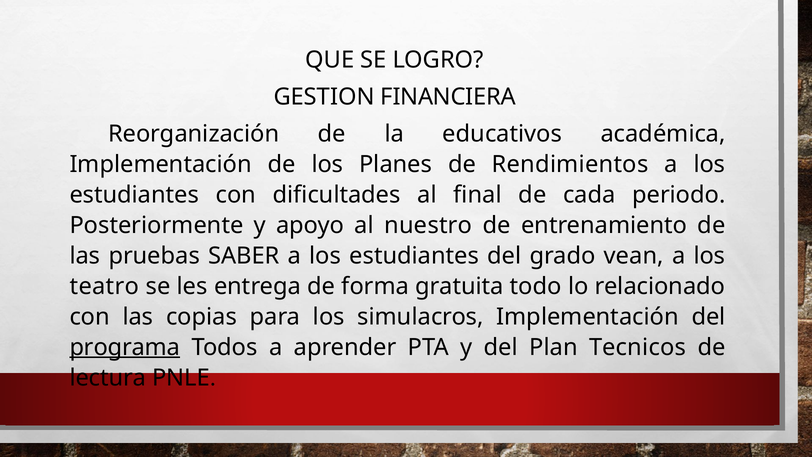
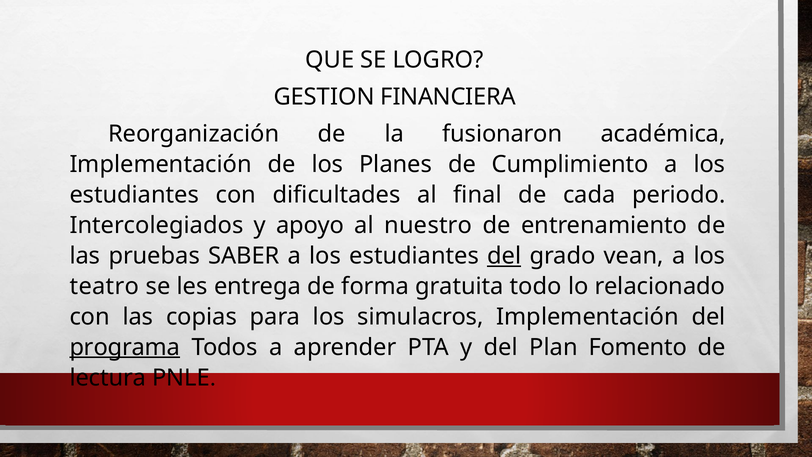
educativos: educativos -> fusionaron (502, 134)
Rendimientos: Rendimientos -> Cumplimiento (570, 164)
Posteriormente: Posteriormente -> Intercolegiados (156, 225)
del underline: none -> present (504, 256)
Tecnicos: Tecnicos -> Fomento (638, 347)
